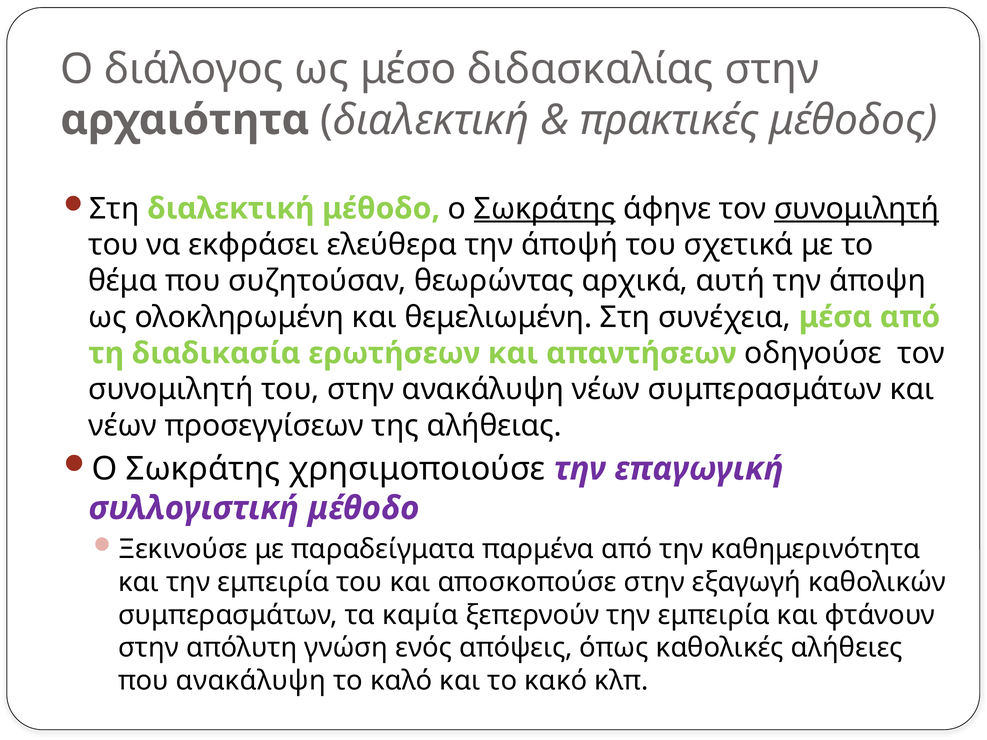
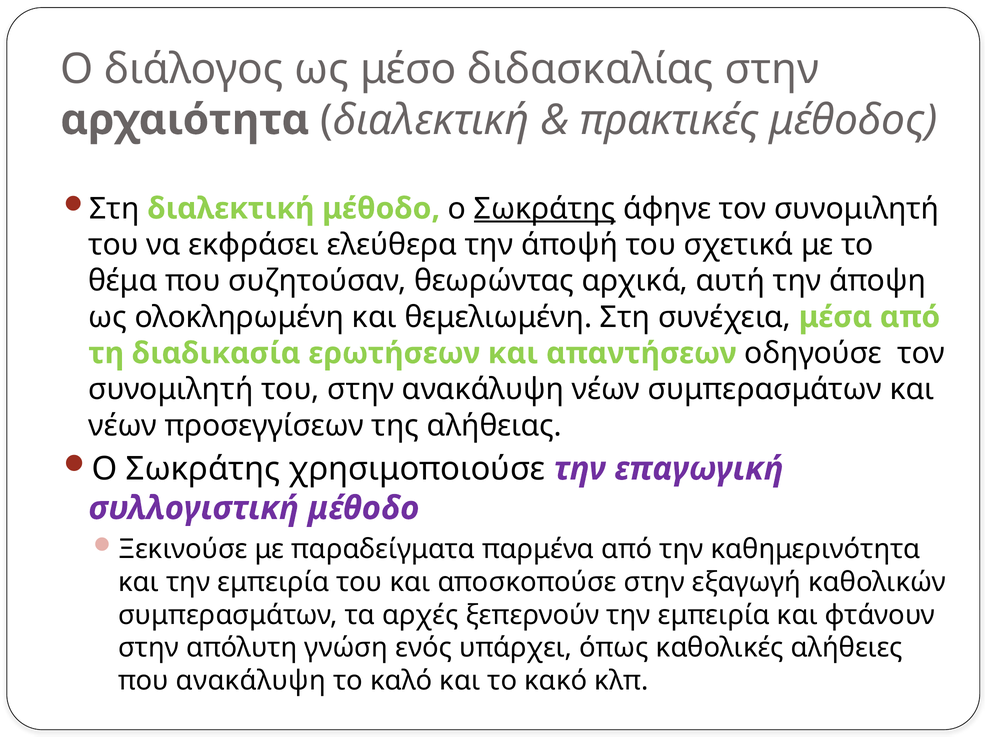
συνομιλητή underline: present -> none (857, 209)
καµία: καµία -> αρχές (420, 615)
απόψεις: απόψεις -> υπάρχει (516, 648)
